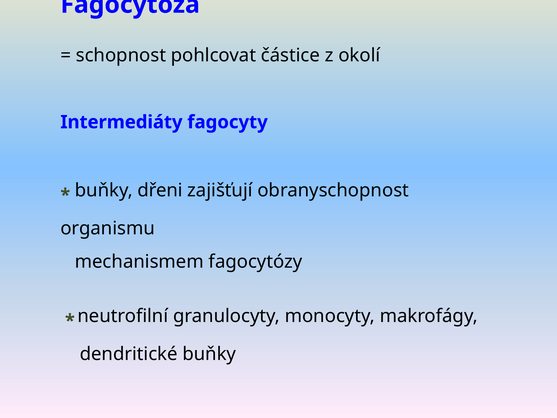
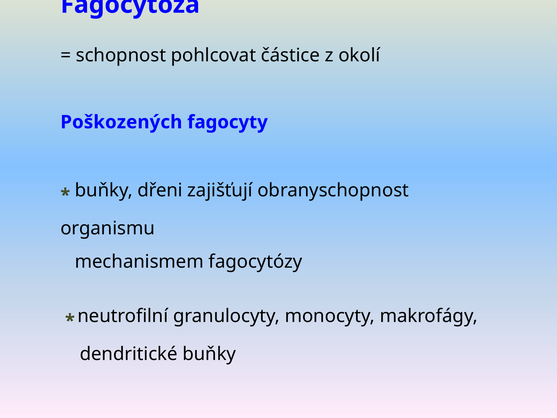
Intermediáty: Intermediáty -> Poškozených (121, 122)
